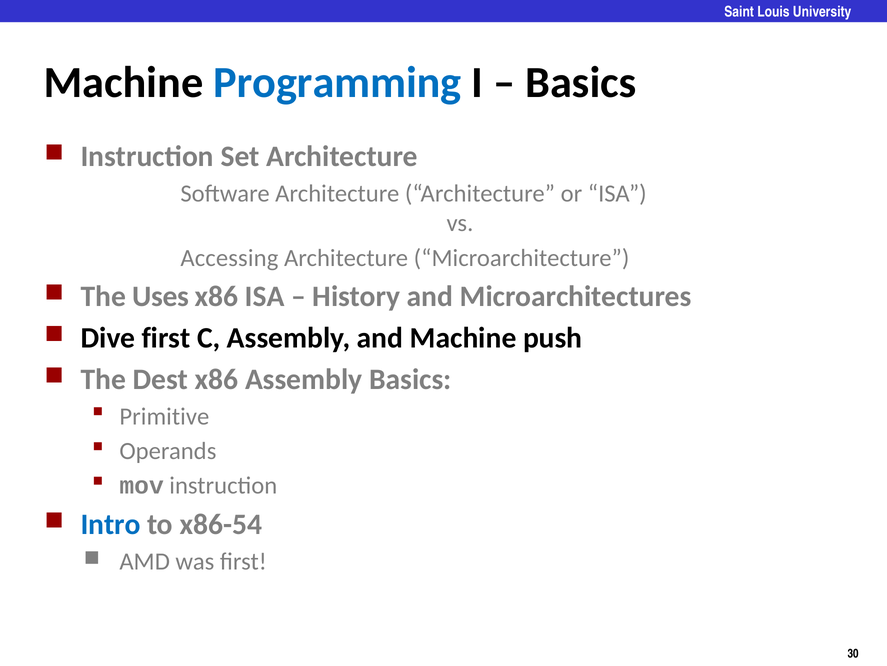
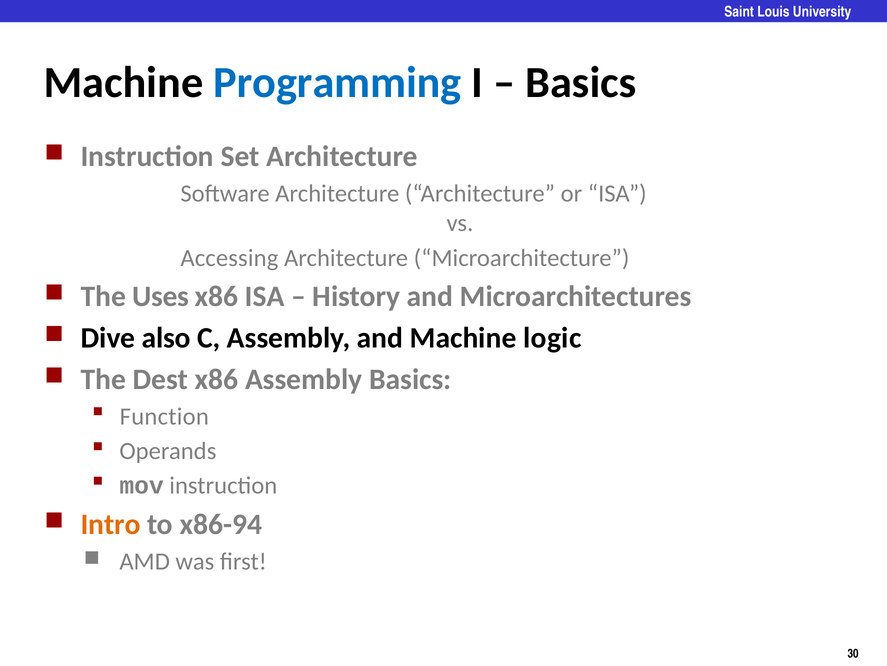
Dive first: first -> also (166, 338)
push: push -> logic (552, 338)
Primitive: Primitive -> Function (164, 416)
Intro colour: blue -> orange (111, 524)
x86-54: x86-54 -> x86-94 (221, 524)
